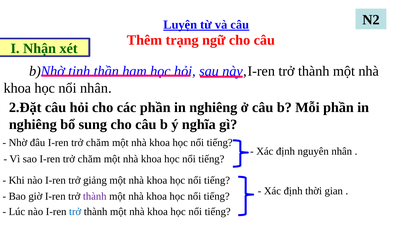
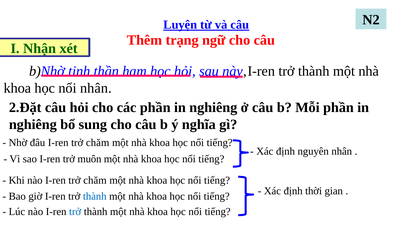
sao I-ren trở chăm: chăm -> muôn (89, 159)
nào I-ren trở giảng: giảng -> chăm (95, 180)
thành colour: purple -> blue (95, 196)
